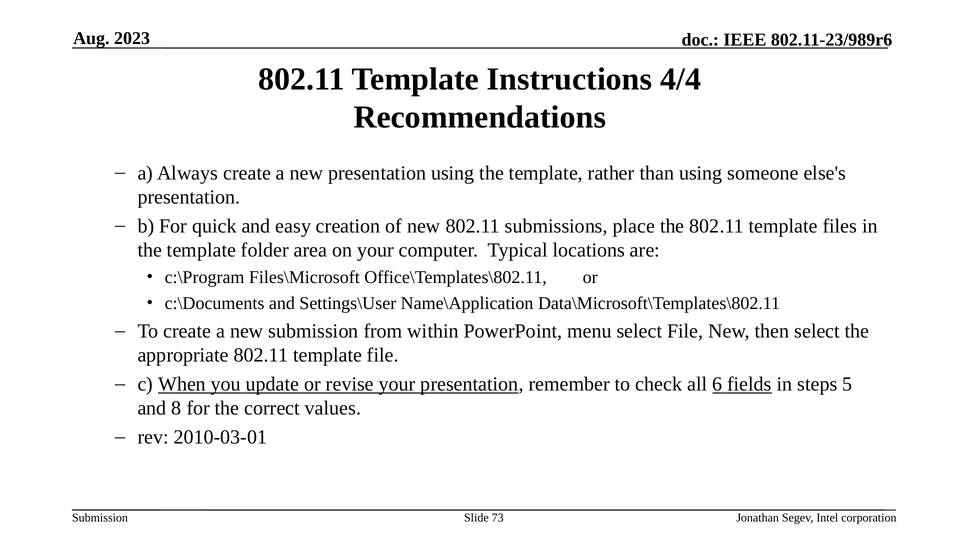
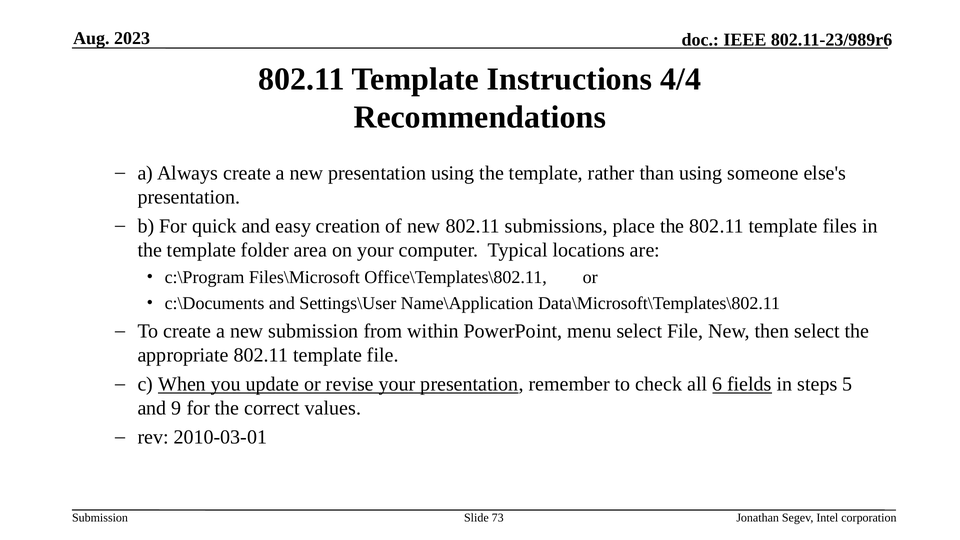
8: 8 -> 9 (176, 408)
